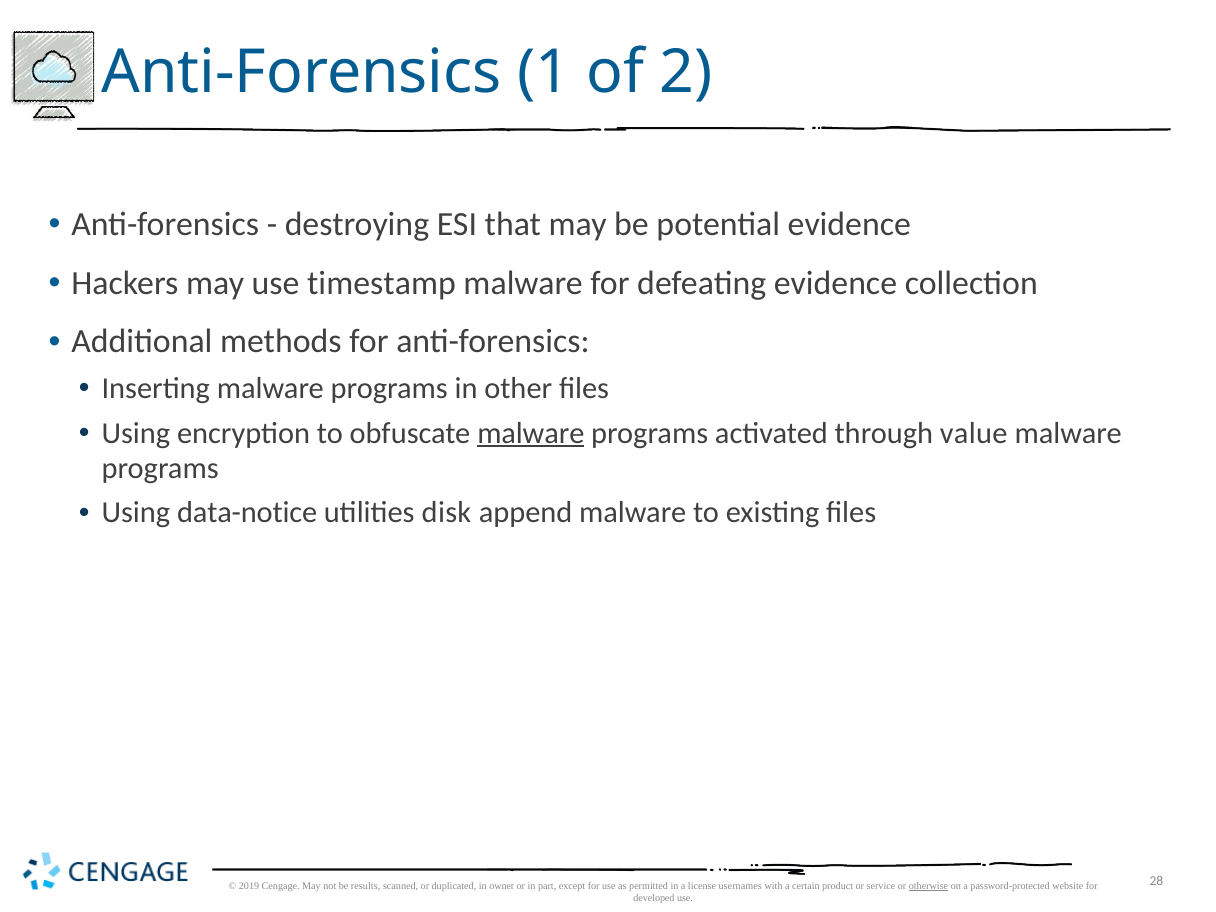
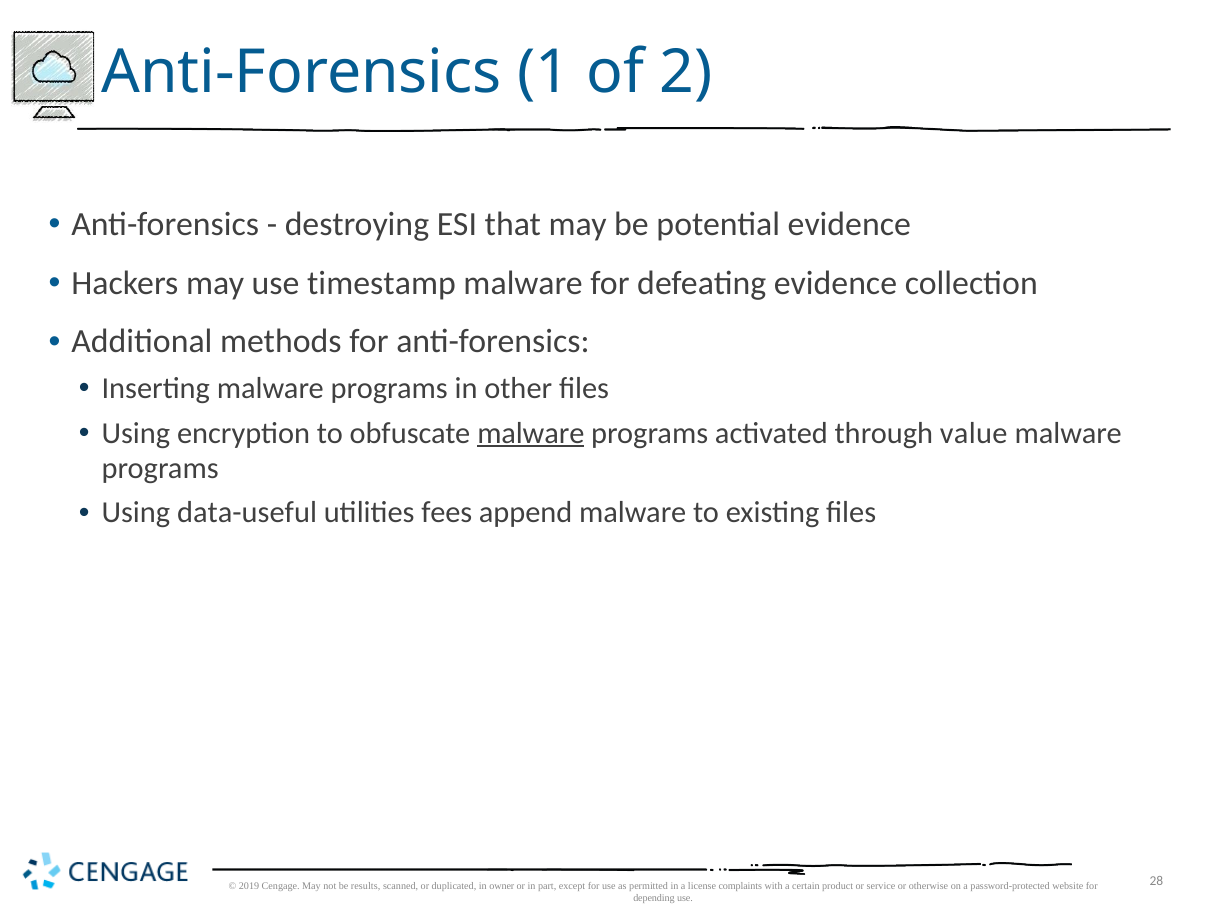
data-notice: data-notice -> data-useful (247, 513)
disk: disk -> fees (447, 513)
usernames: usernames -> complaints (740, 886)
otherwise underline: present -> none (929, 886)
developed: developed -> depending (654, 898)
